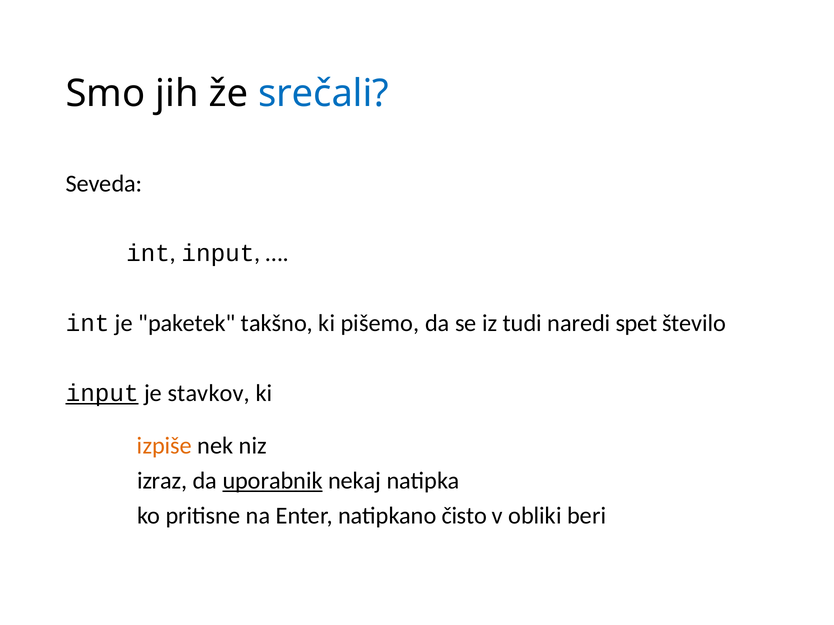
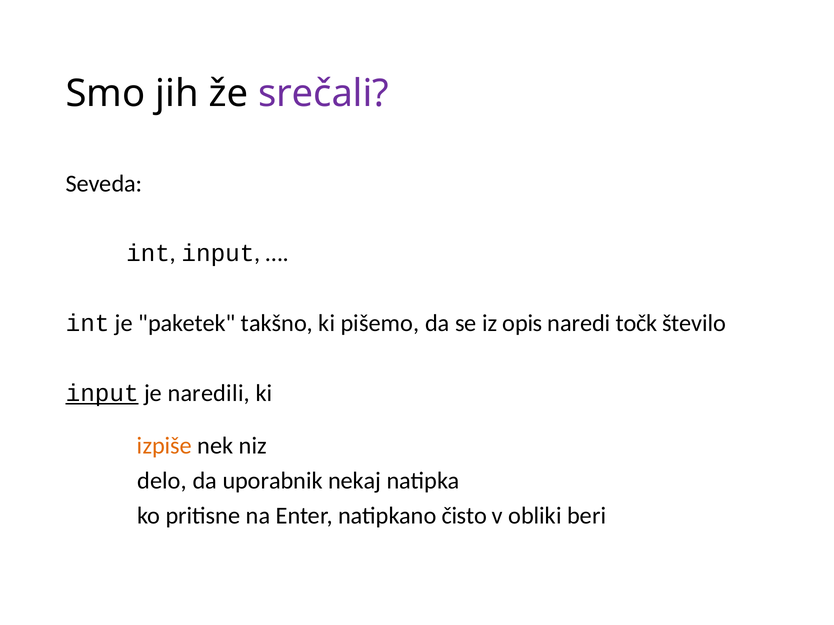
srečali colour: blue -> purple (324, 94)
tudi: tudi -> opis (522, 324)
spet: spet -> točk (636, 324)
stavkov: stavkov -> naredili (209, 393)
izraz: izraz -> delo (162, 481)
uporabnik underline: present -> none (273, 481)
